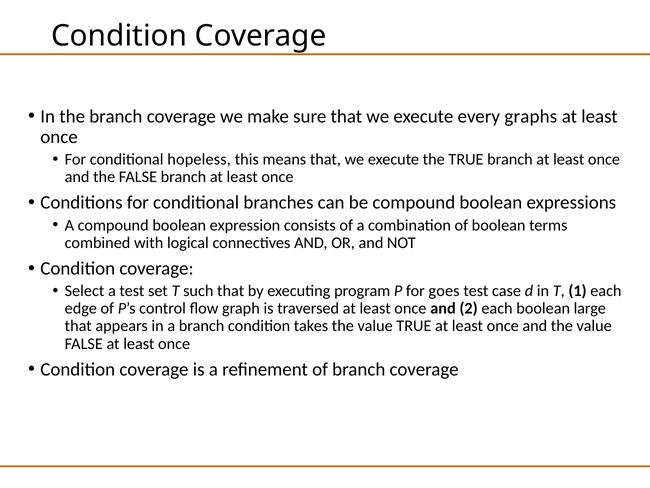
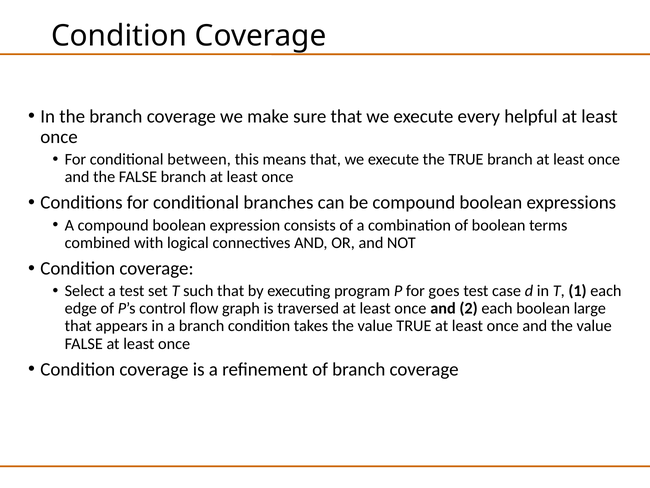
graphs: graphs -> helpful (531, 116)
hopeless: hopeless -> between (199, 159)
